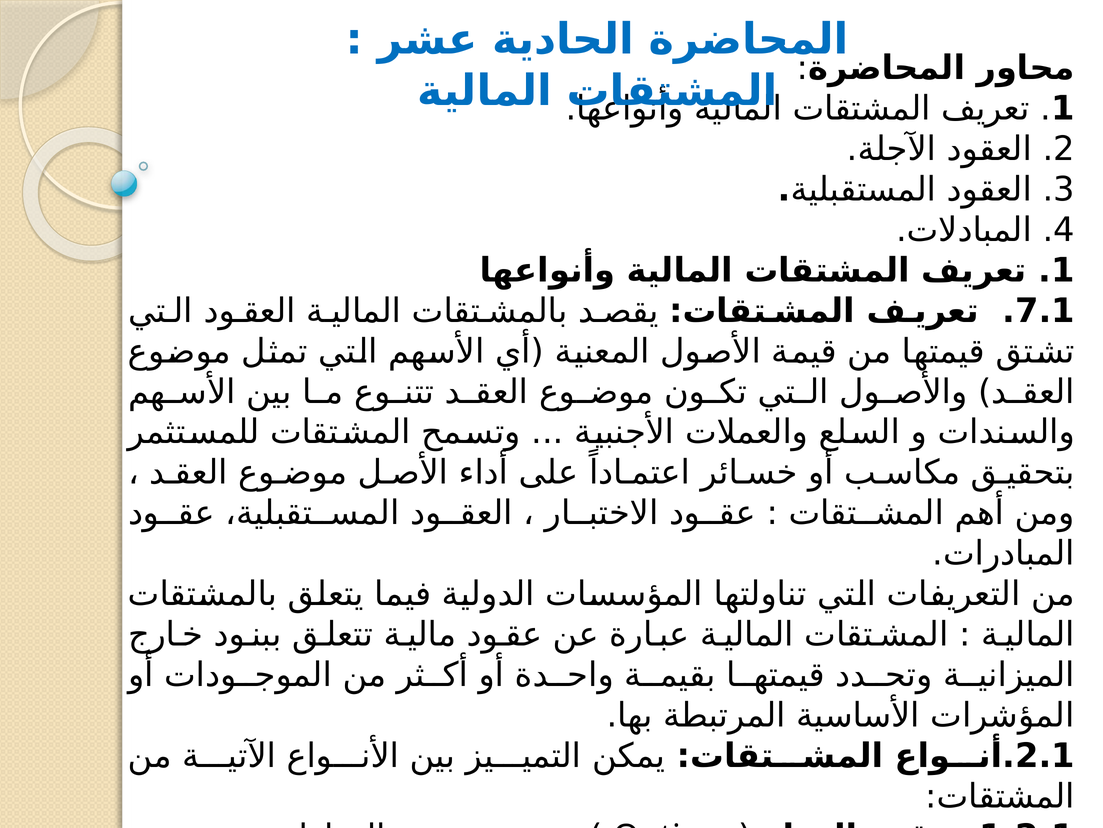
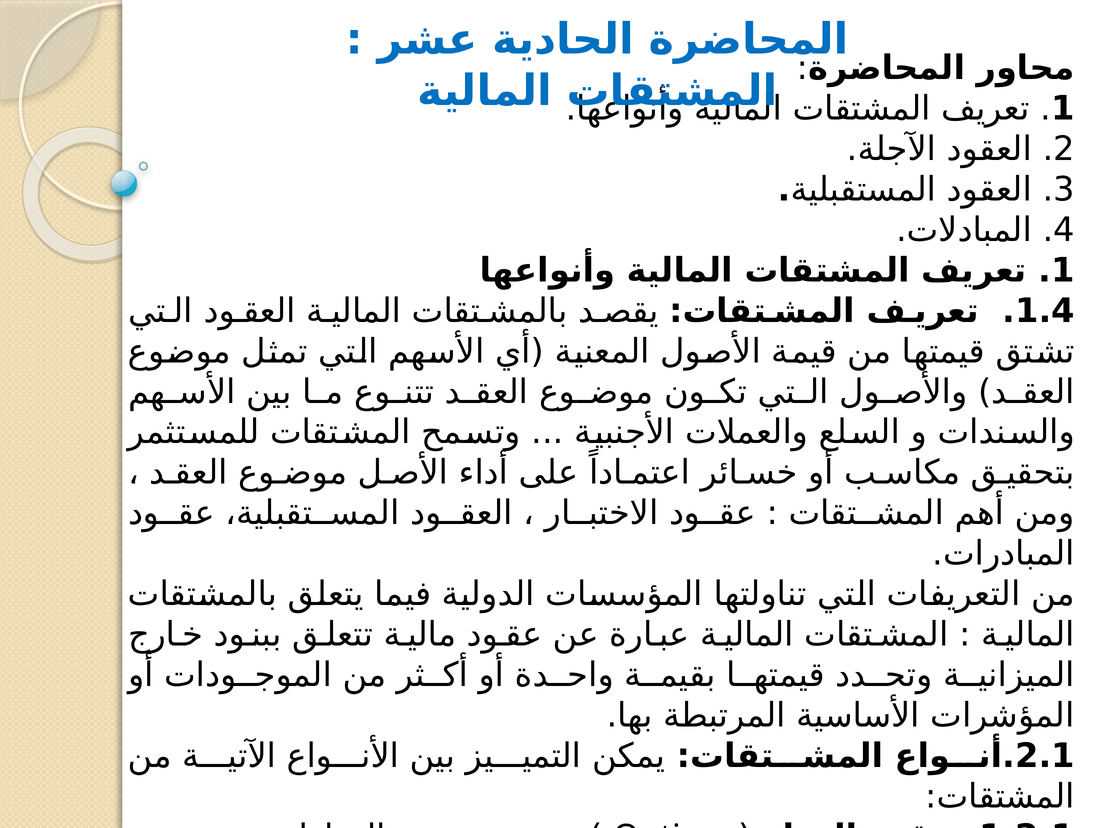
7.1: 7.1 -> 1.4 (1045, 311)
